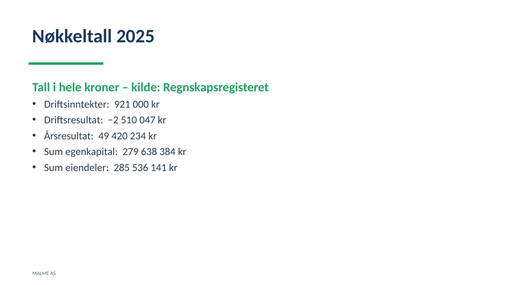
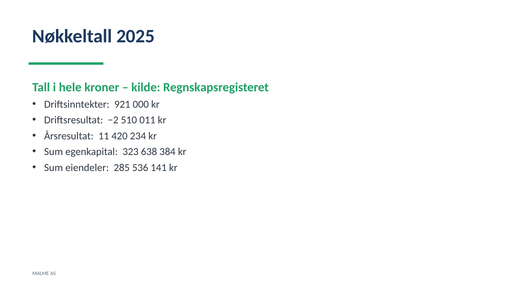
047: 047 -> 011 (147, 120)
49: 49 -> 11 (104, 136)
279: 279 -> 323 (131, 152)
